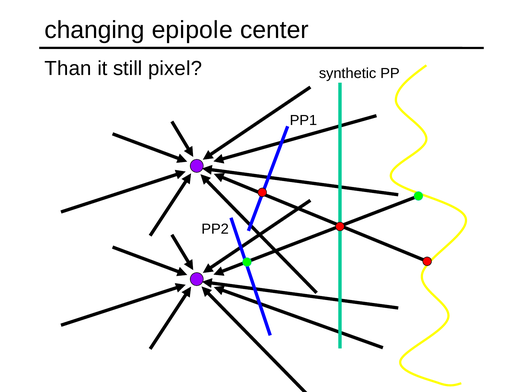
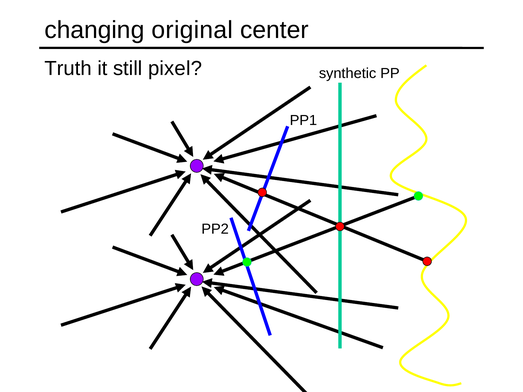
epipole: epipole -> original (192, 30)
Than: Than -> Truth (68, 69)
